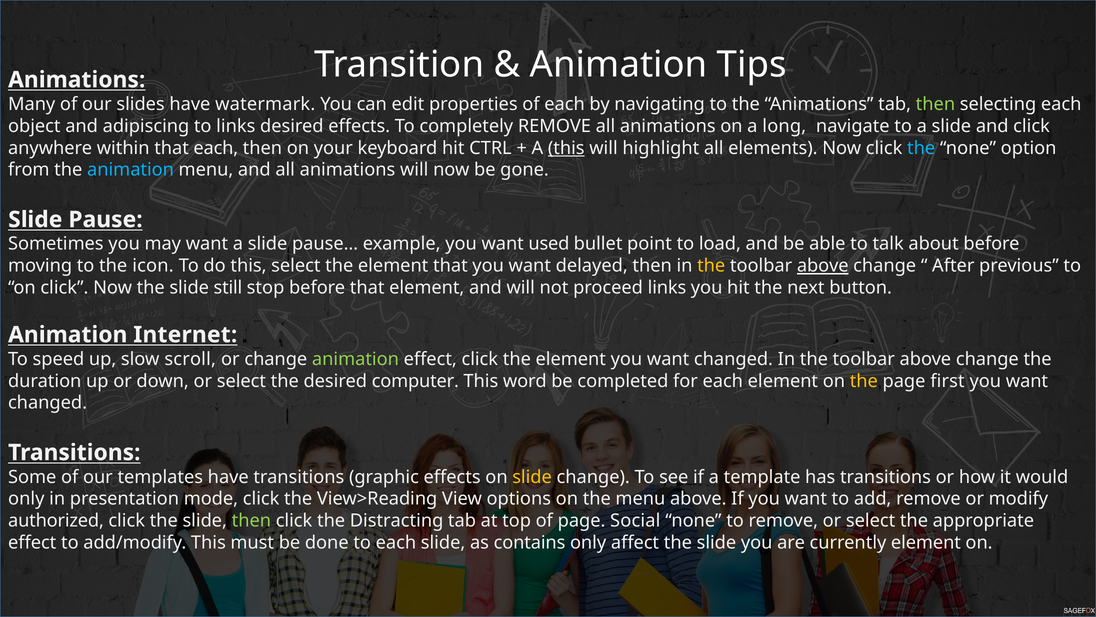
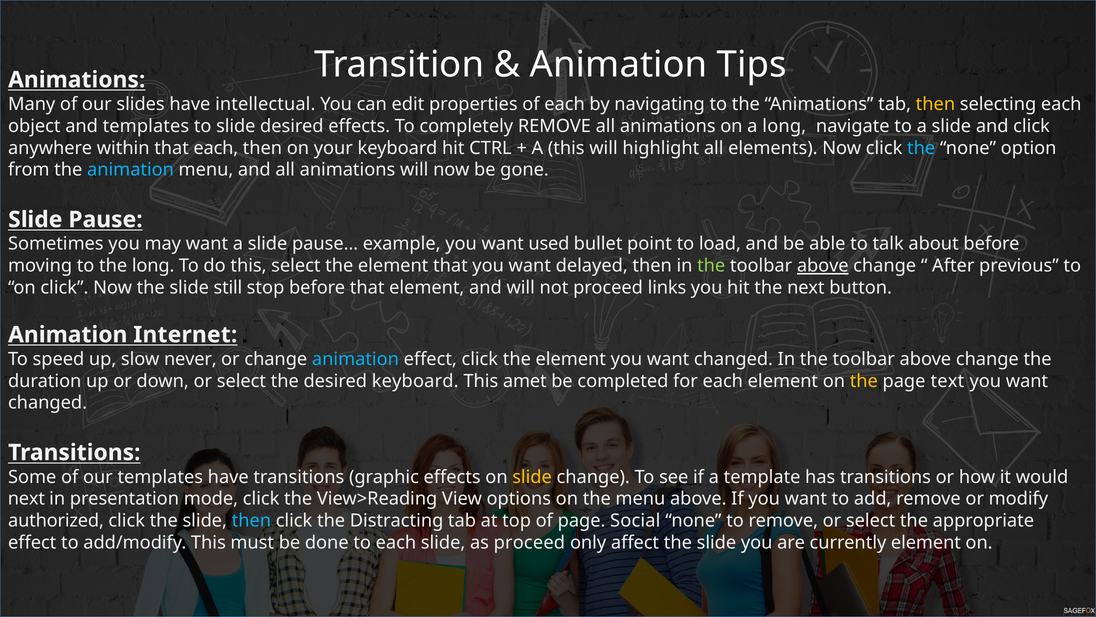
watermark: watermark -> intellectual (265, 104)
then colour: light green -> yellow (935, 104)
and adipiscing: adipiscing -> templates (146, 126)
to links: links -> slide (236, 126)
this underline: present -> none (566, 148)
the icon: icon -> long (153, 266)
the colour: yellow -> light green (711, 266)
scroll: scroll -> never (190, 359)
animation colour: light green -> light blue (355, 359)
desired computer: computer -> keyboard (415, 381)
word: word -> amet (525, 381)
first: first -> text (947, 381)
only: only -> next (26, 498)
then colour: light green -> light blue (251, 520)
as contains: contains -> proceed (529, 542)
